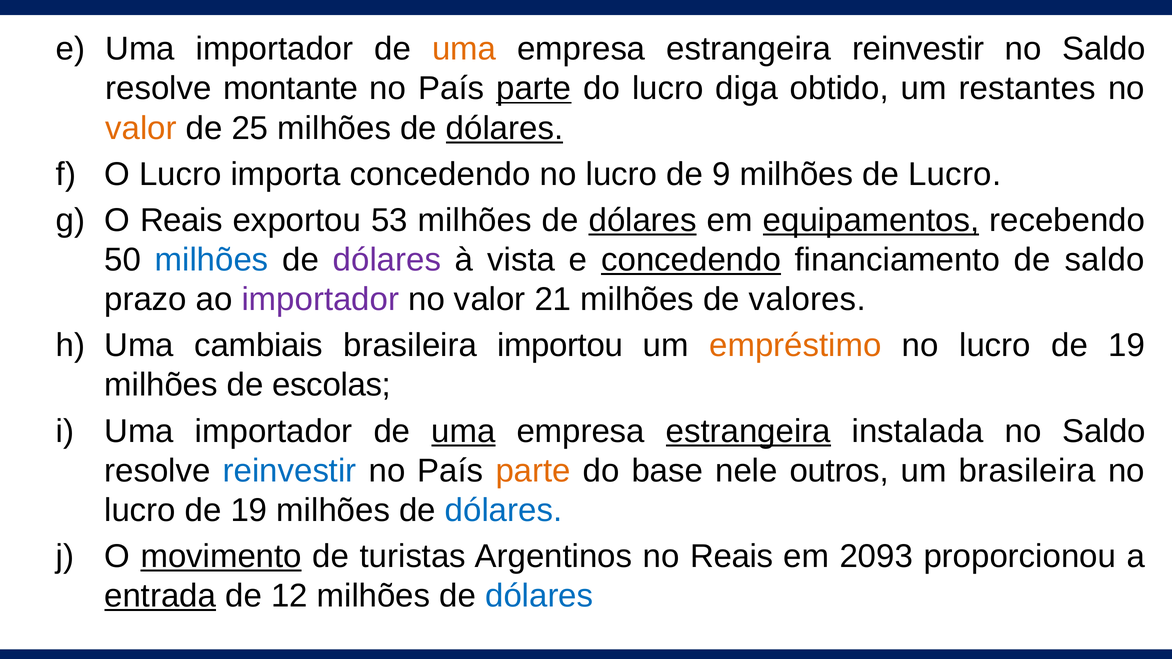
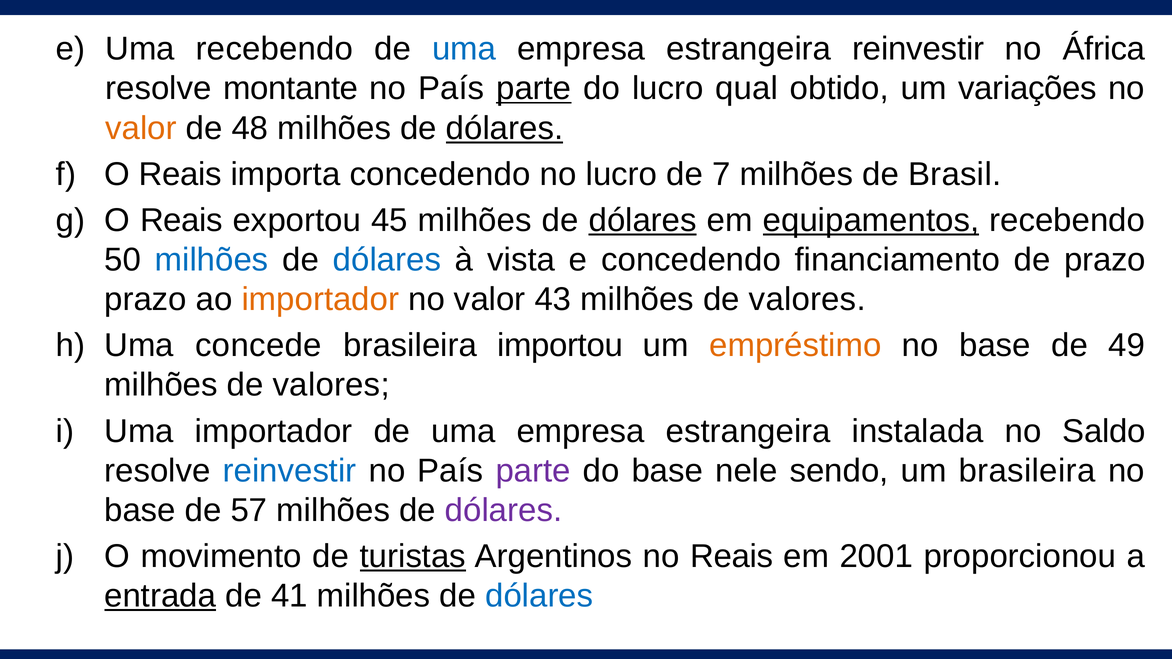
e Uma importador: importador -> recebendo (274, 49)
uma colour: orange -> blue (464, 49)
Saldo: Saldo -> África (1104, 49)
diga: diga -> qual (747, 89)
restantes: restantes -> variações (1027, 89)
25: 25 -> 48 (250, 128)
Lucro: Lucro -> Reais (180, 174)
9: 9 -> 7 (721, 174)
de Lucro: Lucro -> Brasil (955, 174)
53: 53 -> 45 (389, 220)
dólares colour: purple -> blue (387, 260)
concedendo underline: present -> none (691, 260)
de saldo: saldo -> prazo (1105, 260)
importador colour: purple -> orange (320, 300)
21: 21 -> 43 (553, 300)
cambiais: cambiais -> concede (258, 346)
lucro: lucro -> base (995, 346)
19: 19 -> 49 (1127, 346)
escolas: escolas -> valores (331, 385)
uma underline: present -> none (463, 431)
estrangeira underline: present -> none (748, 431)
parte colour: orange -> purple (533, 471)
outros: outros -> sendo (839, 471)
lucro: lucro -> base (140, 511)
19: 19 -> 57 (249, 511)
dólares colour: blue -> purple (504, 511)
movimento underline: present -> none (221, 557)
turistas underline: none -> present (413, 557)
2093: 2093 -> 2001 (876, 557)
12: 12 -> 41 (289, 596)
